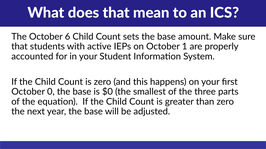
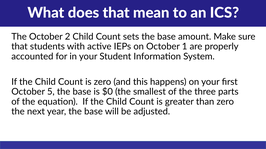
6: 6 -> 2 (68, 37)
0: 0 -> 5 (51, 92)
